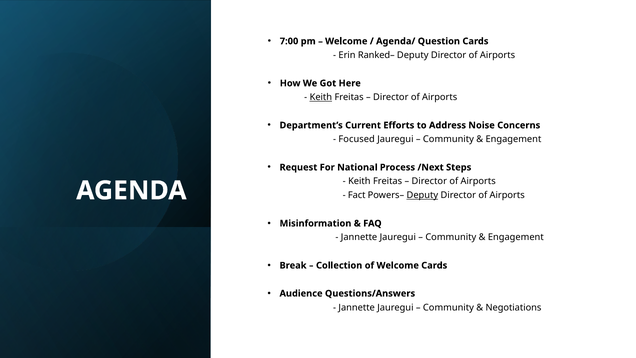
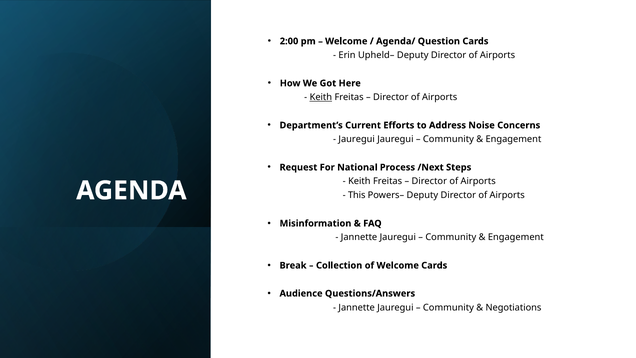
7:00: 7:00 -> 2:00 (289, 41)
Ranked–: Ranked– -> Upheld– (376, 55)
Focused: Focused -> Jauregui (357, 139)
Fact: Fact -> This (357, 195)
Deputy underline: present -> none (422, 195)
